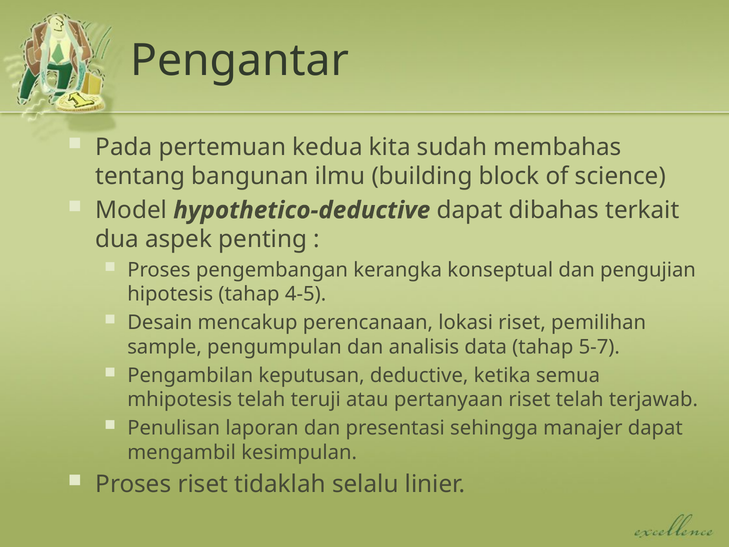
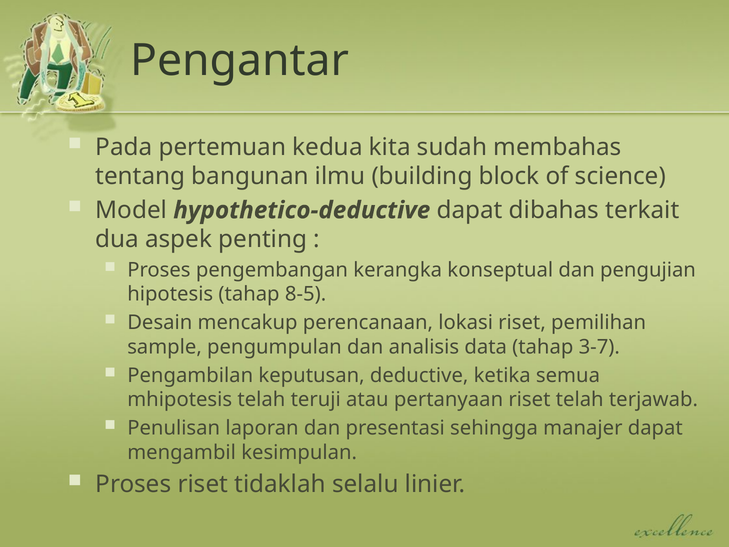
4-5: 4-5 -> 8-5 (306, 294)
5-7: 5-7 -> 3-7 (599, 347)
